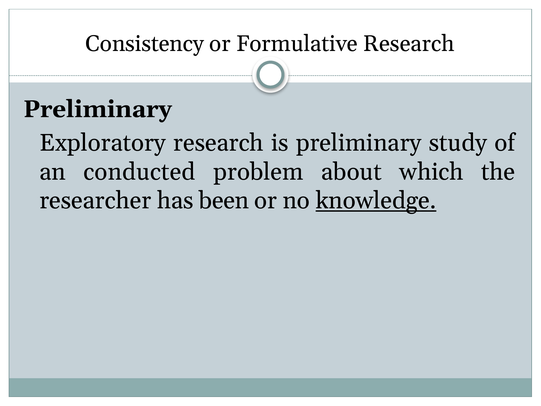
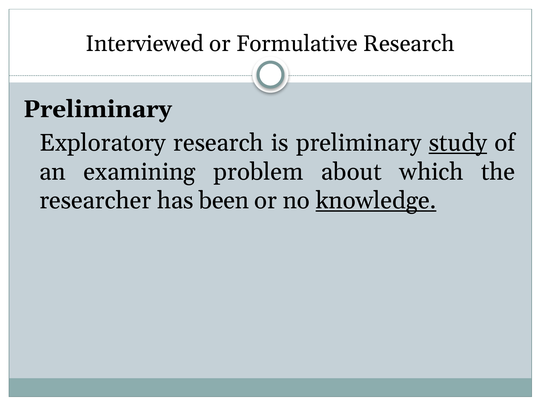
Consistency: Consistency -> Interviewed (145, 44)
study underline: none -> present (458, 143)
conducted: conducted -> examining (140, 172)
